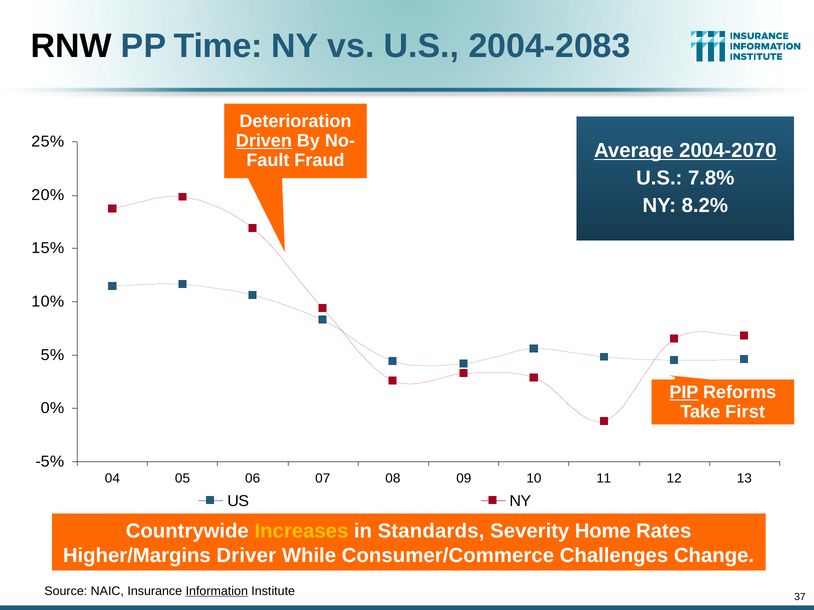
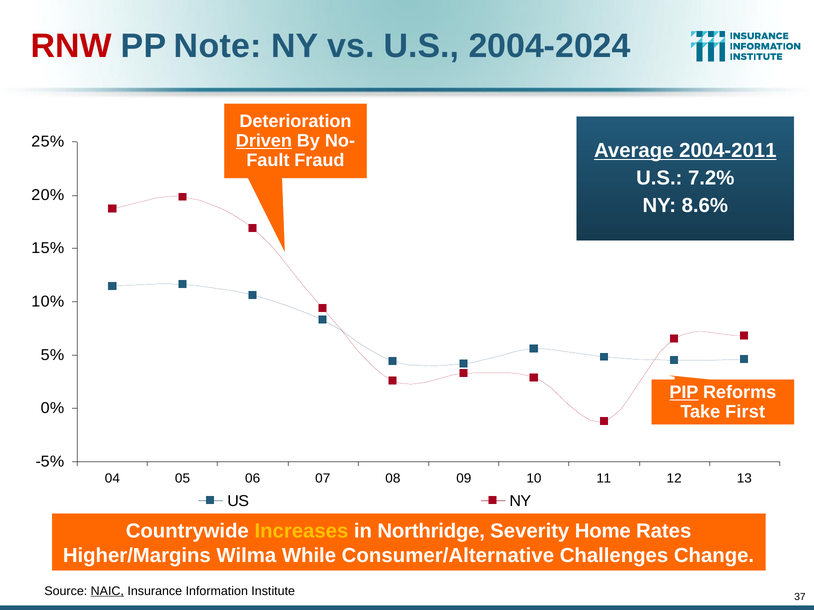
RNW colour: black -> red (71, 46)
Time: Time -> Note (218, 46)
2004-2083: 2004-2083 -> 2004-2024 (550, 46)
2004-2070: 2004-2070 -> 2004-2011 (728, 151)
7.8%: 7.8% -> 7.2% (711, 178)
8.2%: 8.2% -> 8.6% (705, 206)
Standards: Standards -> Northridge (431, 532)
Driver: Driver -> Wilma (246, 556)
Consumer/Commerce: Consumer/Commerce -> Consumer/Alternative (448, 556)
NAIC underline: none -> present (107, 591)
Information underline: present -> none (217, 591)
